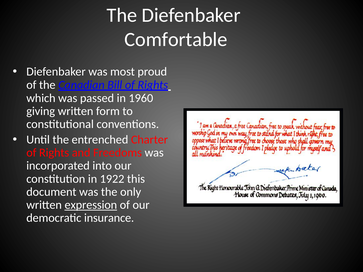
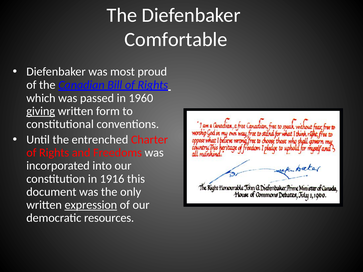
giving underline: none -> present (41, 111)
1922: 1922 -> 1916 (112, 179)
insurance: insurance -> resources (109, 218)
